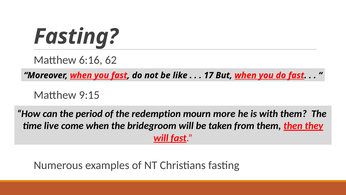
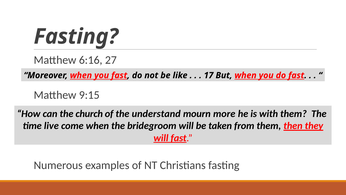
62: 62 -> 27 (111, 60)
period: period -> church (89, 114)
redemption: redemption -> understand (156, 114)
